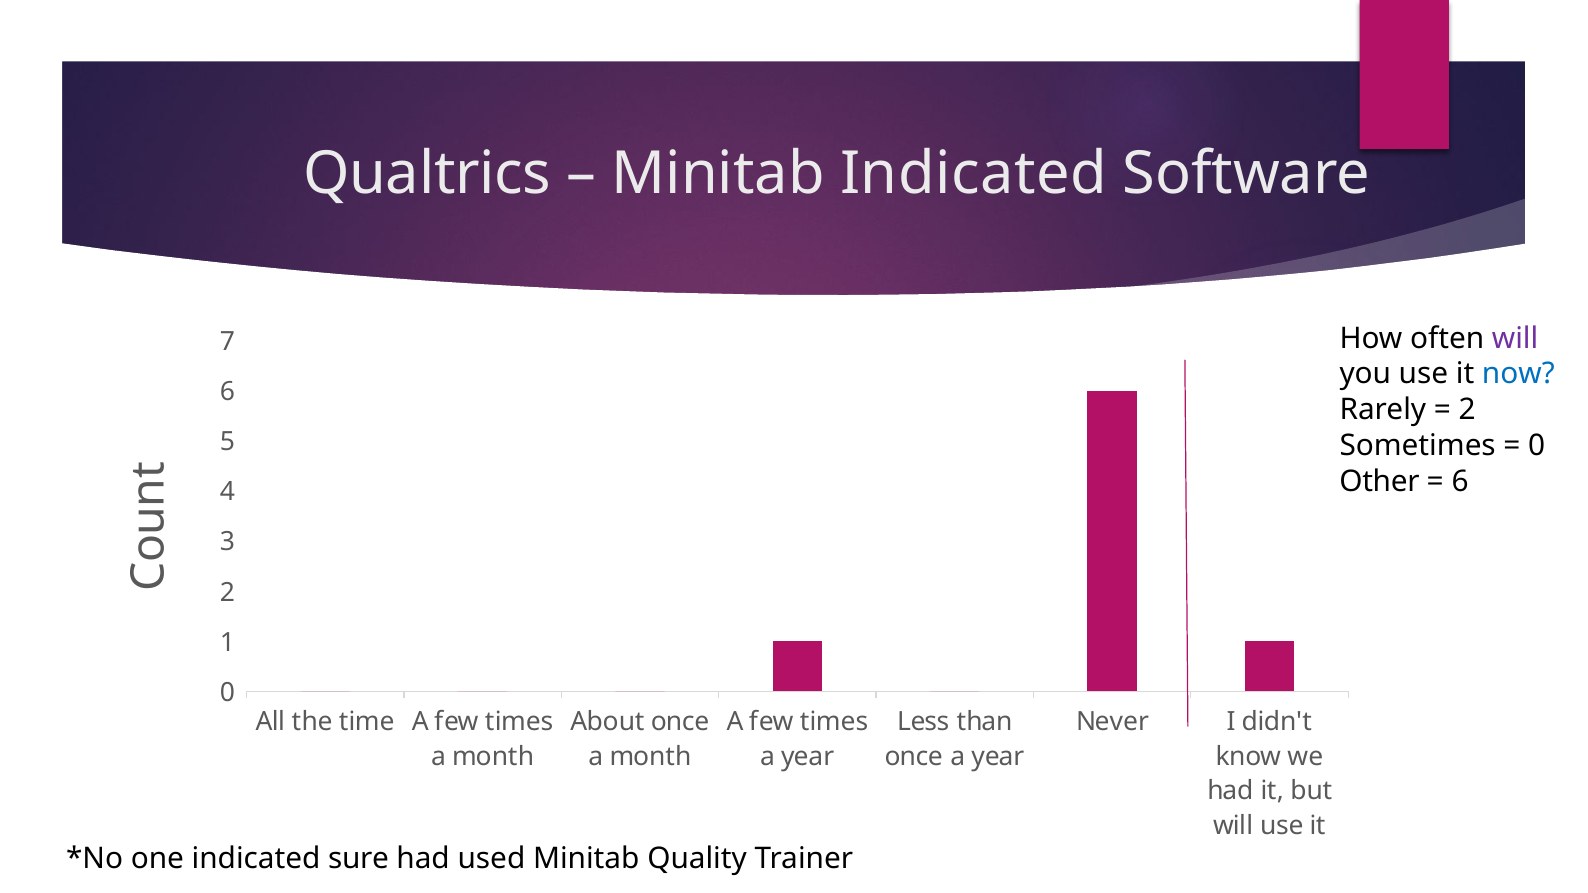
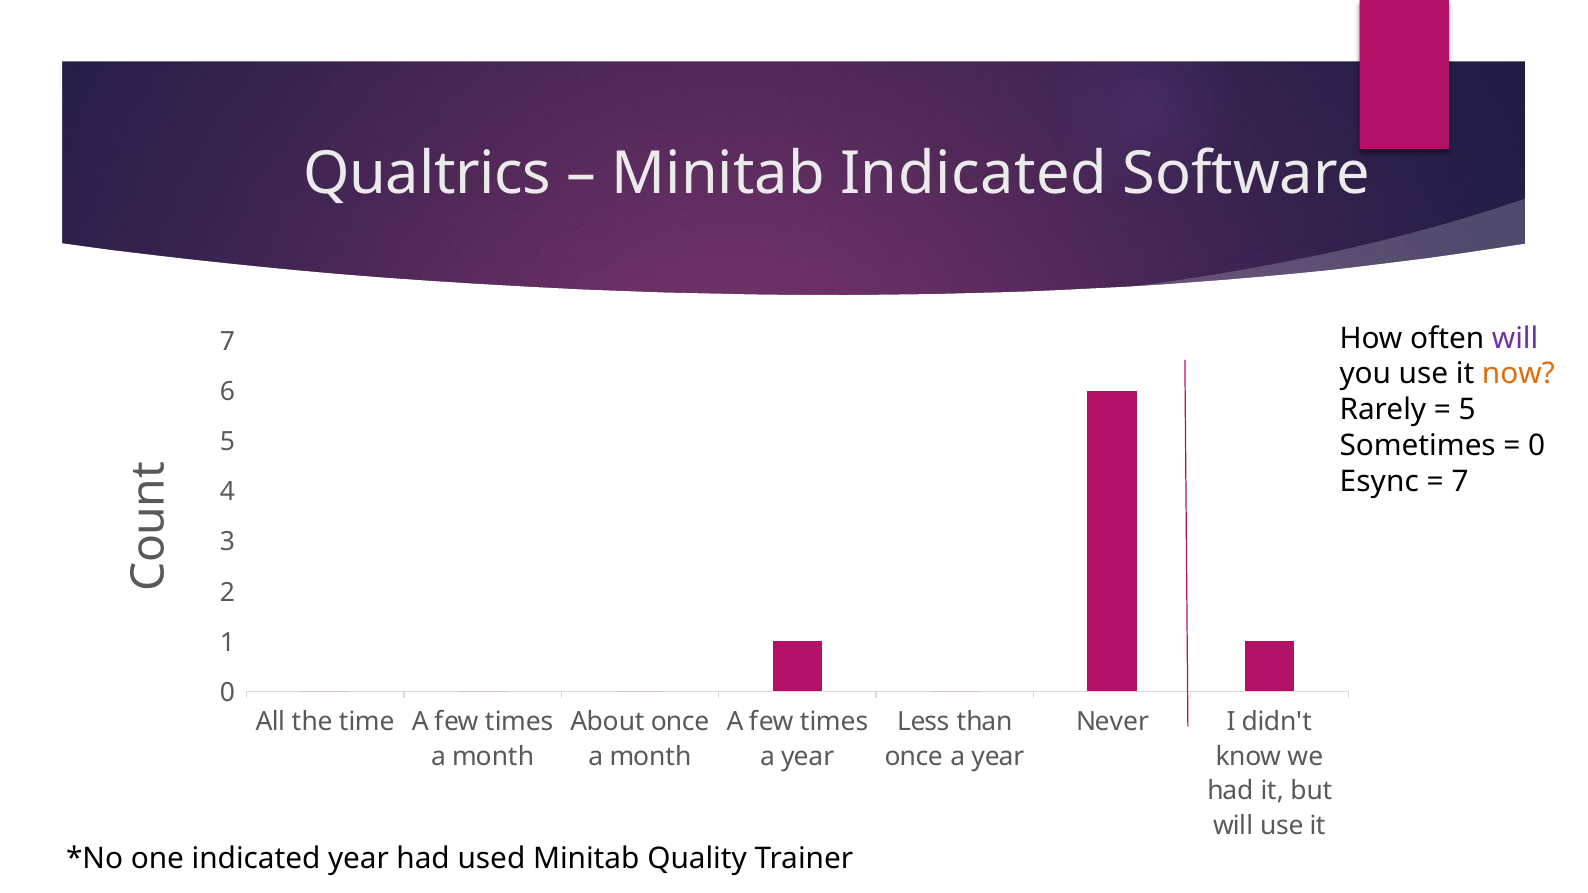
now colour: blue -> orange (1518, 374)
2: 2 -> 5 (1467, 410)
Other: Other -> Esync (1379, 481)
6: 6 -> 7 (1460, 481)
indicated sure: sure -> year (358, 859)
